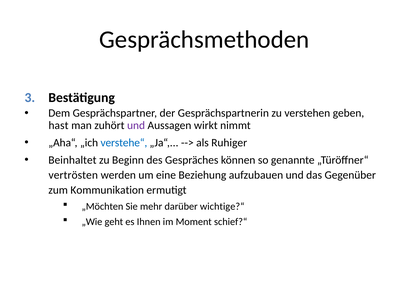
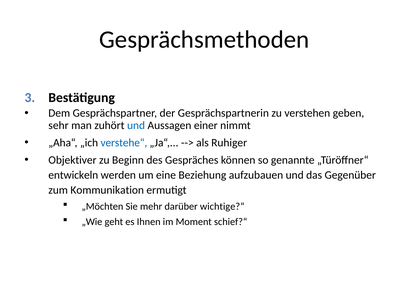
hast: hast -> sehr (59, 125)
und colour: purple -> blue (136, 125)
wirkt: wirkt -> einer (206, 125)
Beinhaltet: Beinhaltet -> Objektiver (72, 160)
vertrösten: vertrösten -> entwickeln (73, 175)
